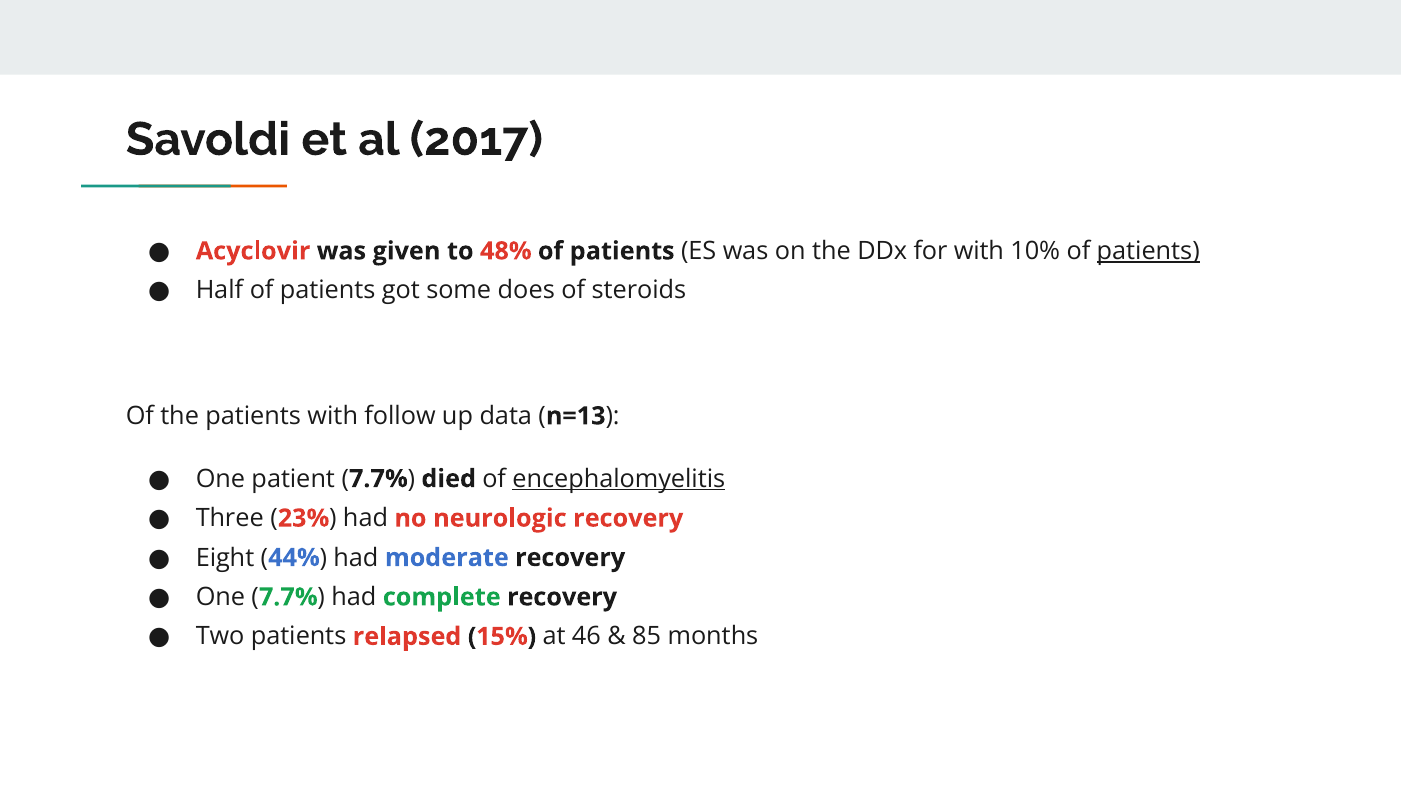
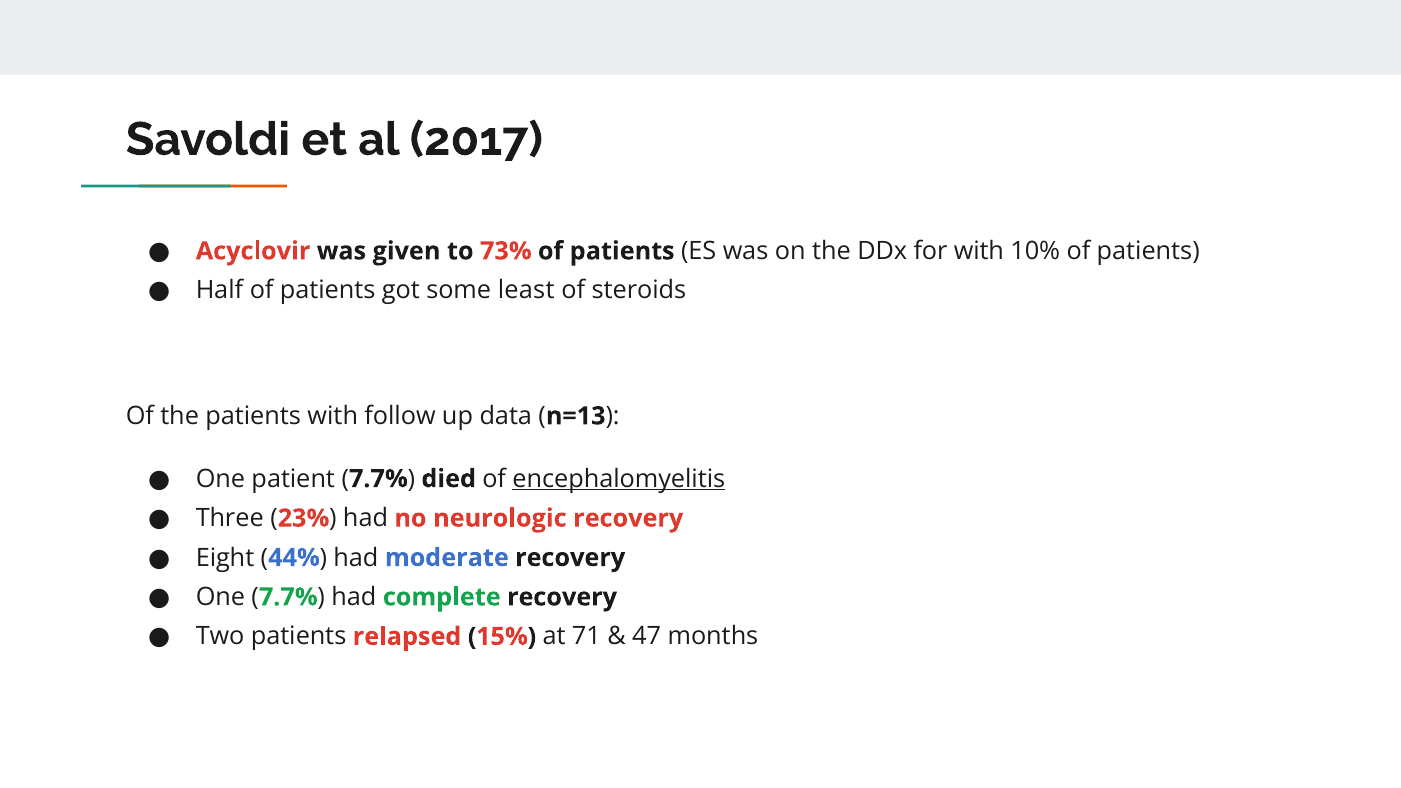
48%: 48% -> 73% (506, 251)
patients underline: present -> none (1148, 251)
does: does -> least (526, 291)
46: 46 -> 71 (586, 637)
85: 85 -> 47 (647, 637)
